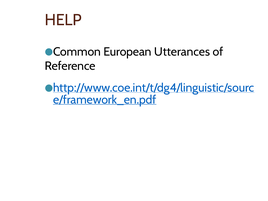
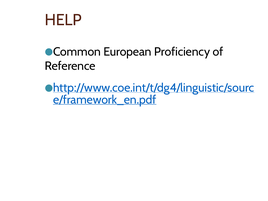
Utterances: Utterances -> Proficiency (182, 52)
